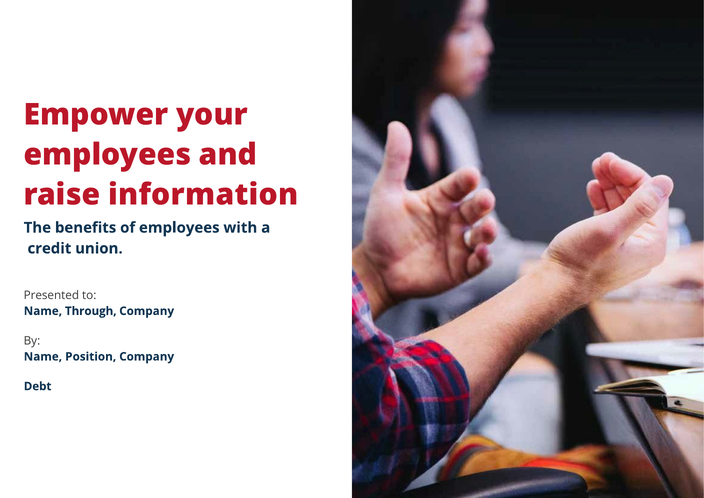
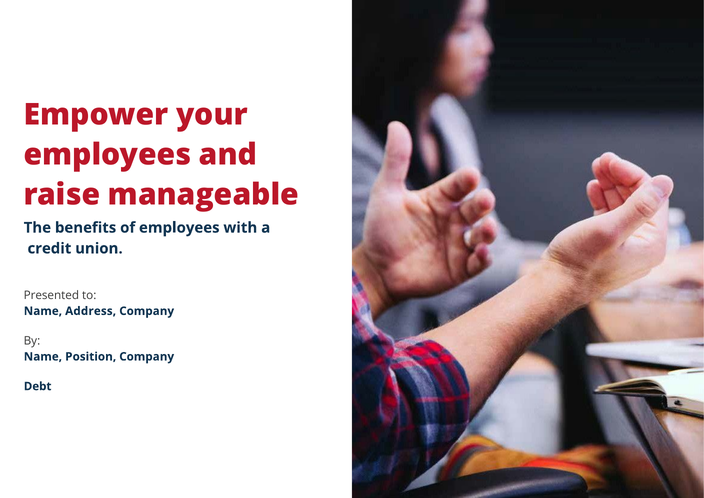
information: information -> manageable (203, 195)
Through: Through -> Address (91, 311)
